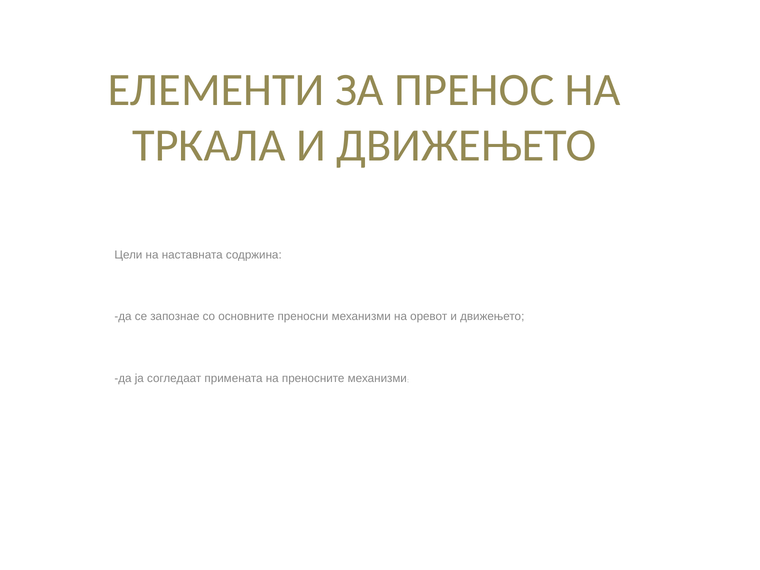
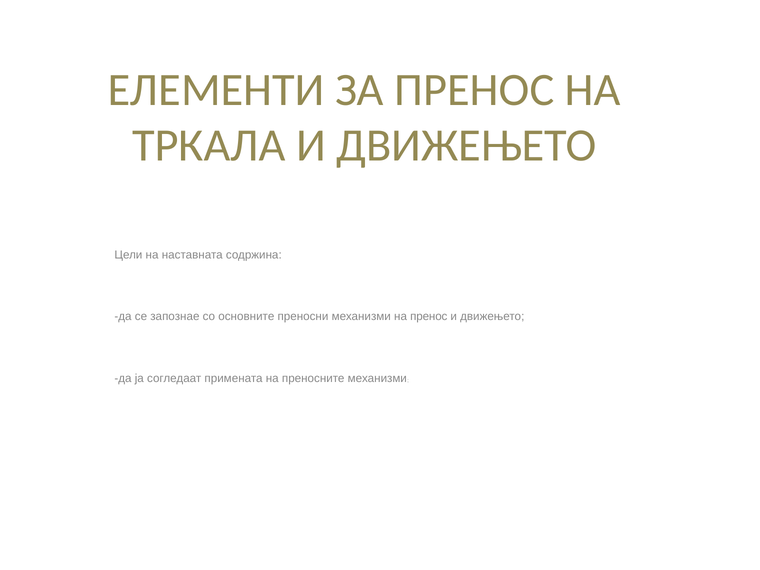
на оревот: оревот -> пренос (429, 317)
